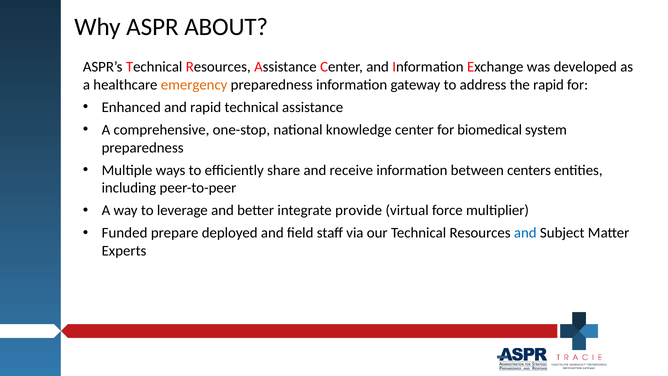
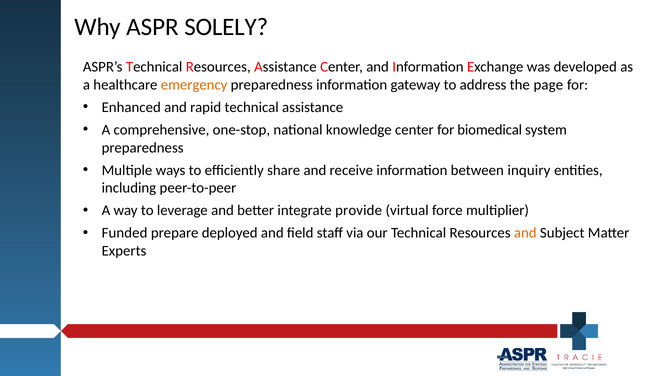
ABOUT: ABOUT -> SOLELY (226, 27)
the rapid: rapid -> page (548, 85)
centers: centers -> inquiry (529, 170)
and colour: blue -> orange (525, 233)
